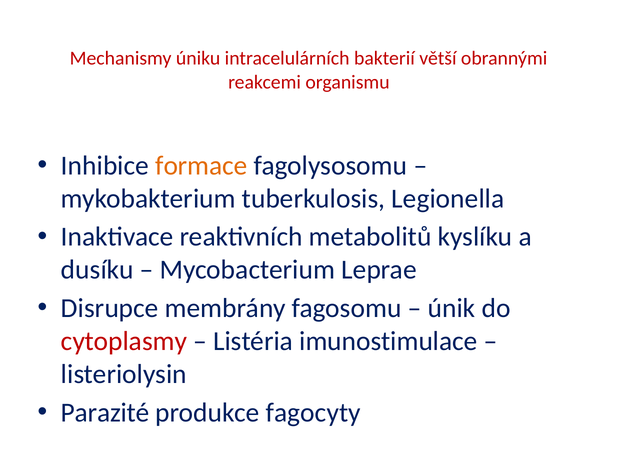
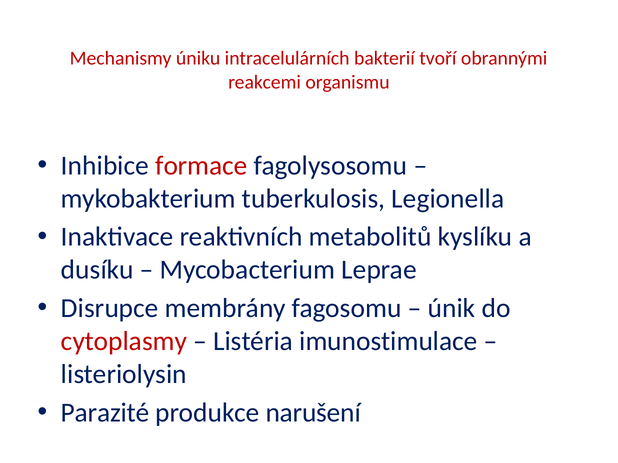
větší: větší -> tvoří (438, 59)
formace colour: orange -> red (201, 166)
fagocyty: fagocyty -> narušení (313, 413)
